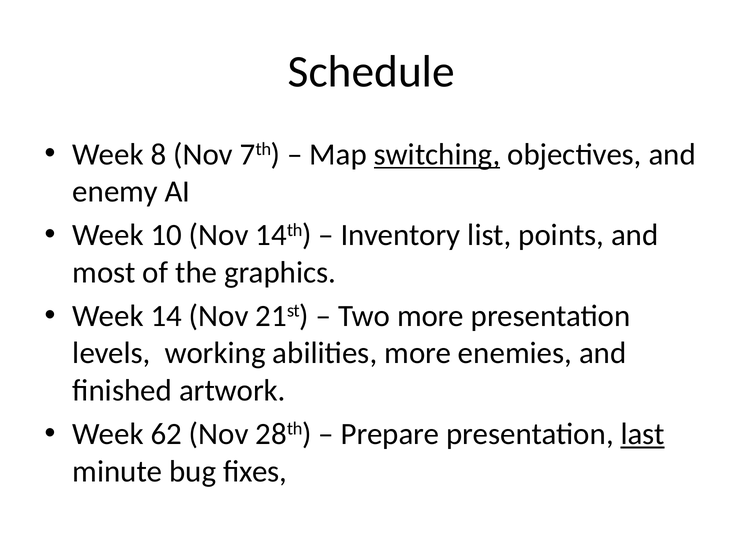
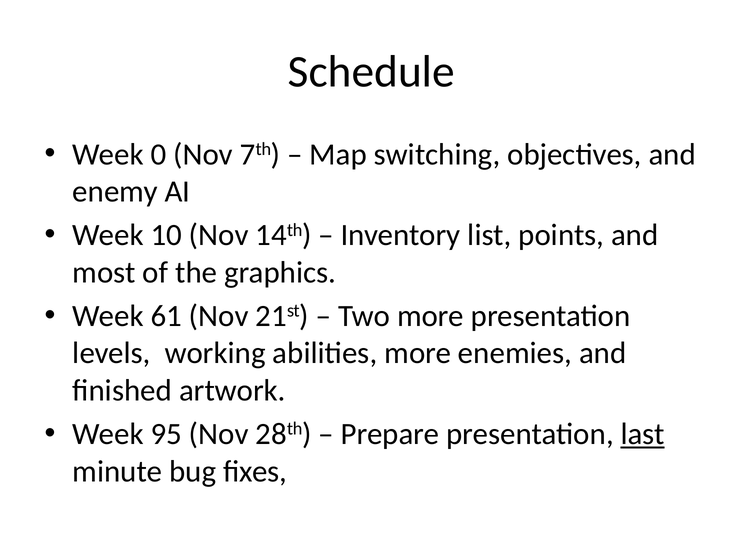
8: 8 -> 0 (158, 154)
switching underline: present -> none (437, 154)
14: 14 -> 61 (166, 316)
62: 62 -> 95 (166, 434)
